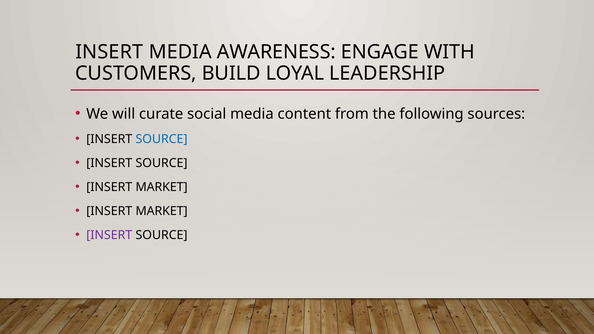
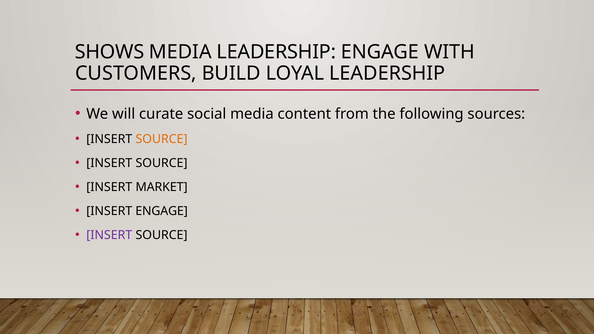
INSERT: INSERT -> SHOWS (110, 52)
MEDIA AWARENESS: AWARENESS -> LEADERSHIP (276, 52)
SOURCE colour: blue -> orange (162, 139)
MARKET: MARKET -> ENGAGE (162, 211)
